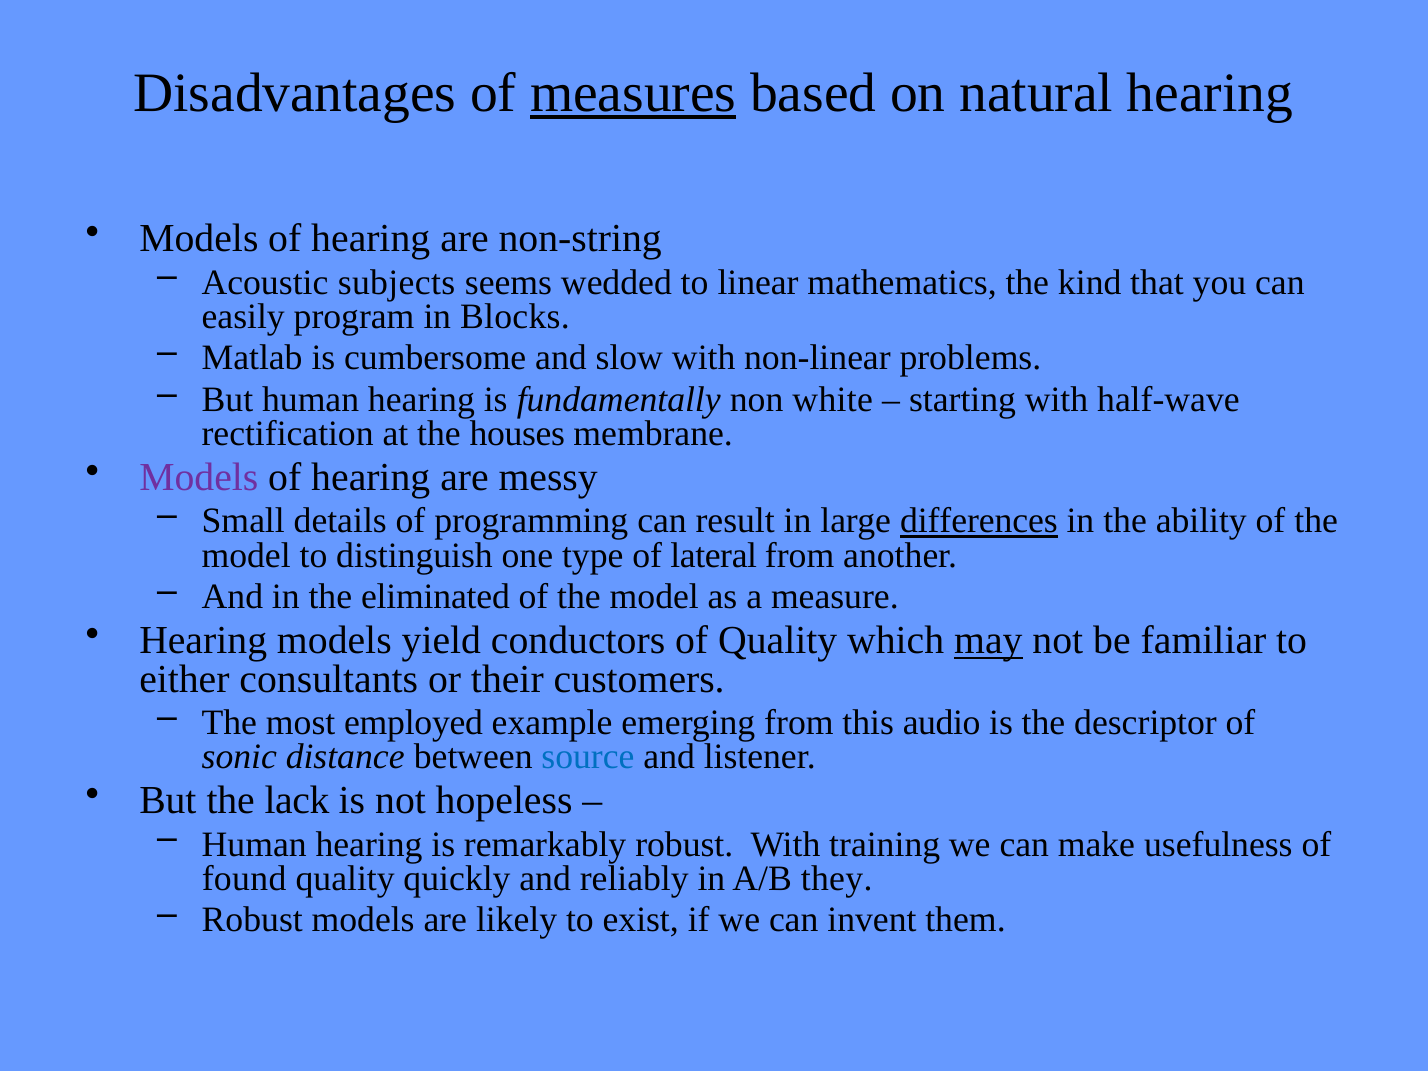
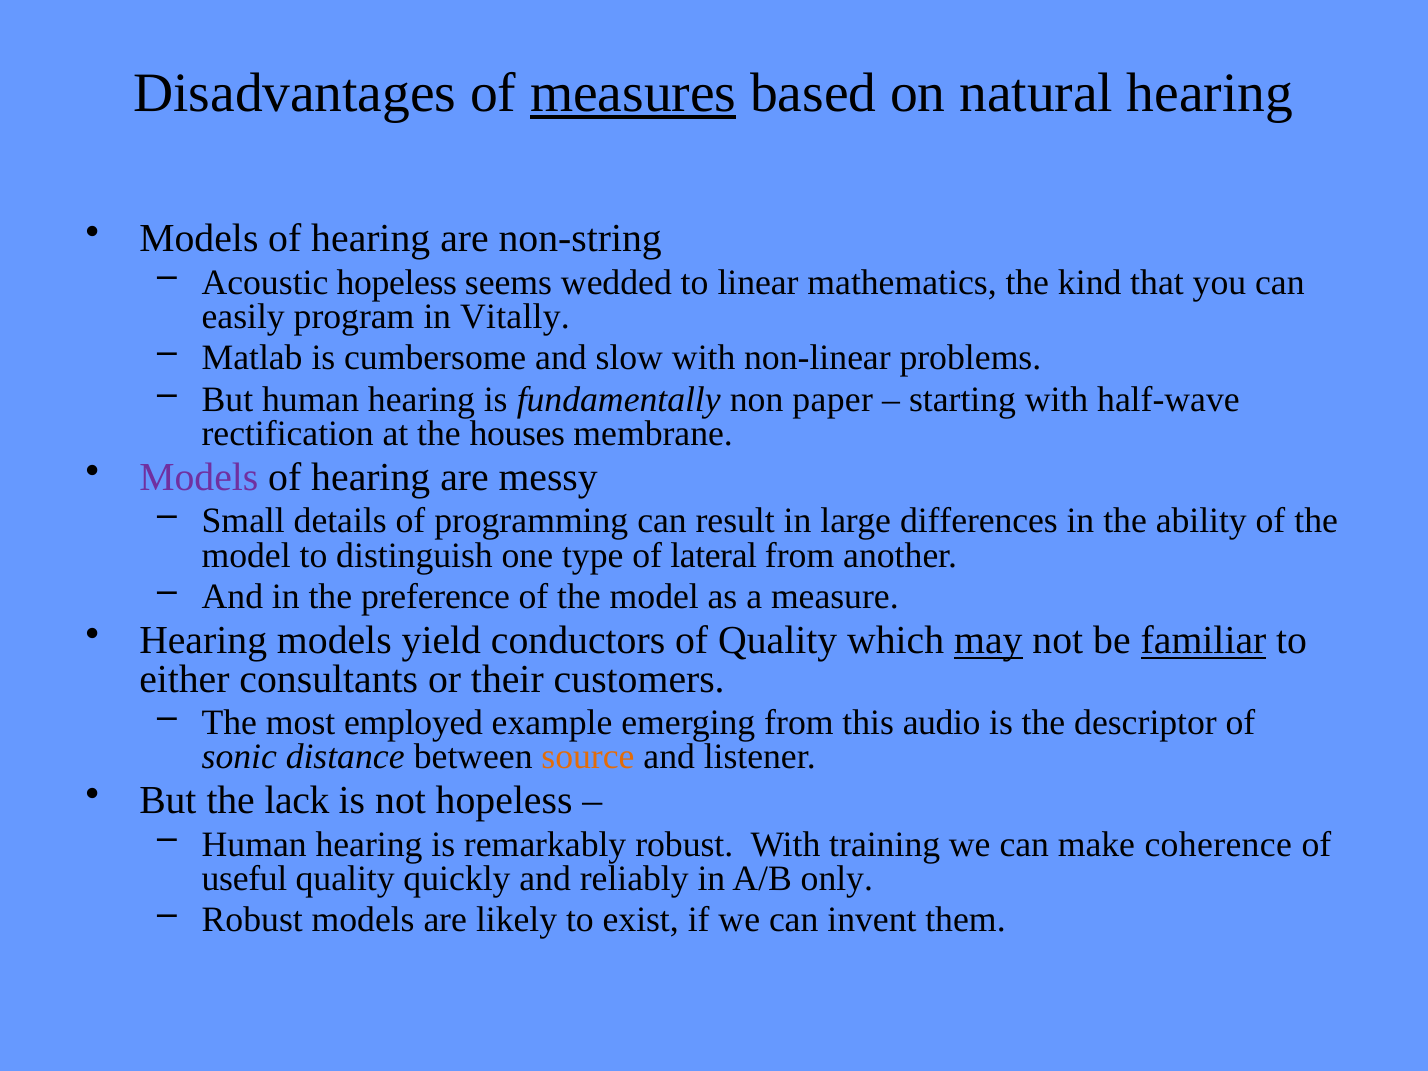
Acoustic subjects: subjects -> hopeless (397, 282)
Blocks: Blocks -> Vitally (515, 317)
white: white -> paper (833, 399)
differences underline: present -> none (979, 521)
eliminated: eliminated -> preference (435, 597)
familiar underline: none -> present (1204, 641)
source colour: blue -> orange (588, 757)
usefulness: usefulness -> coherence (1218, 844)
found: found -> useful (244, 879)
they: they -> only (837, 879)
